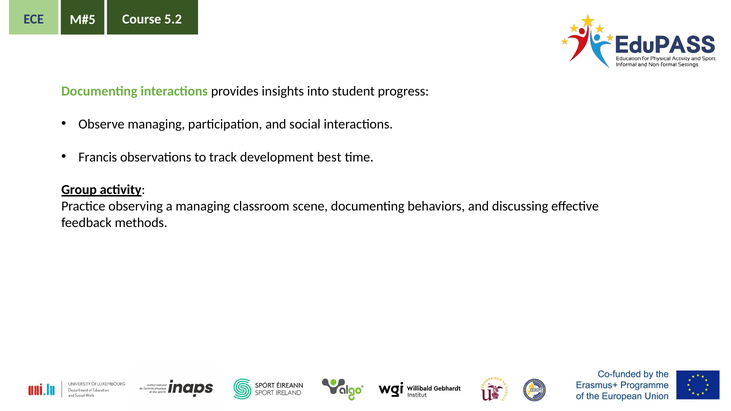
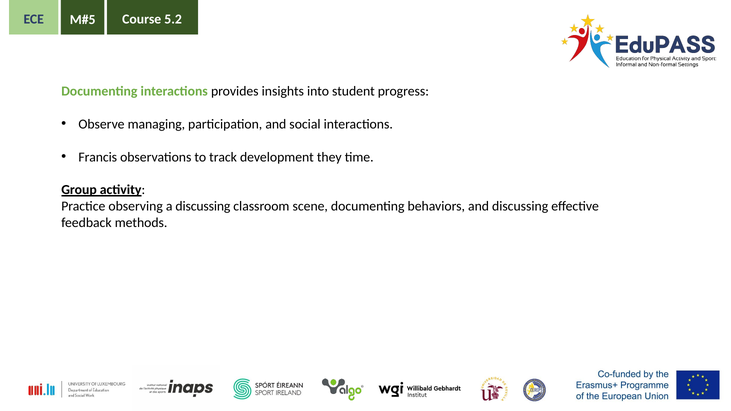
best: best -> they (329, 157)
a managing: managing -> discussing (203, 206)
